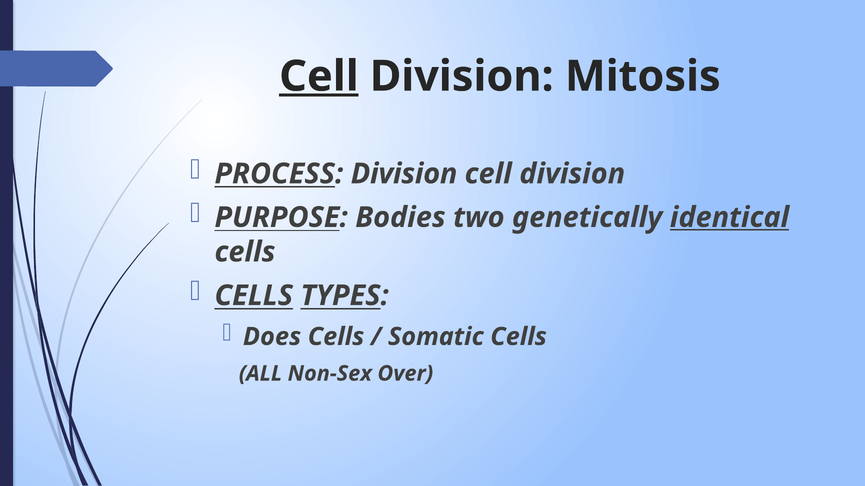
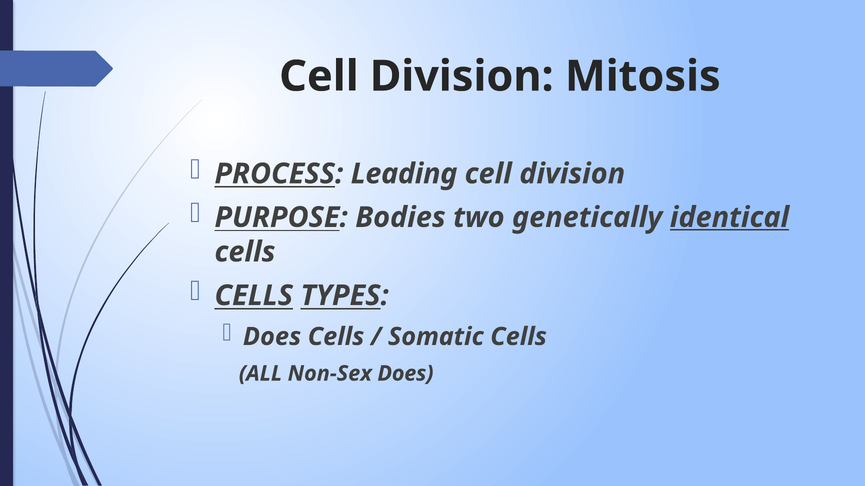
Cell underline: present -> none (319, 77)
PROCESS Division: Division -> Leading (404, 174)
Non-Sex Over: Over -> Does (405, 374)
